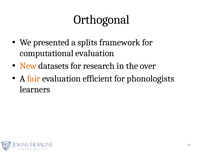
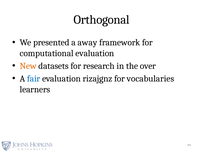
splits: splits -> away (87, 43)
fair colour: orange -> blue (34, 79)
efficient: efficient -> rizajgnz (97, 79)
phonologists: phonologists -> vocabularies (150, 79)
